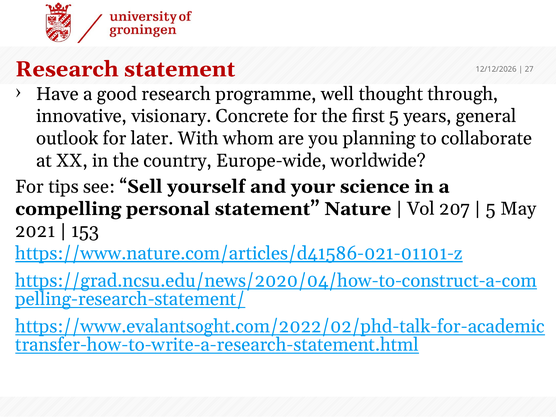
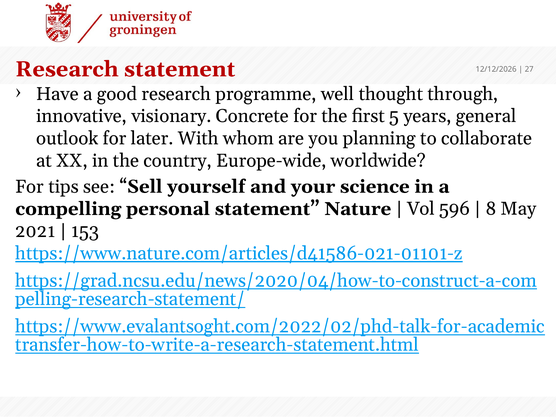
207: 207 -> 596 (455, 209)
5: 5 -> 8 (491, 209)
